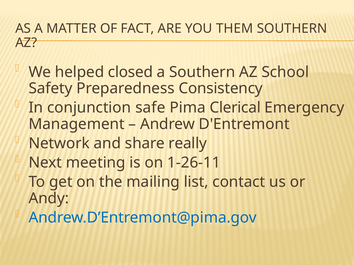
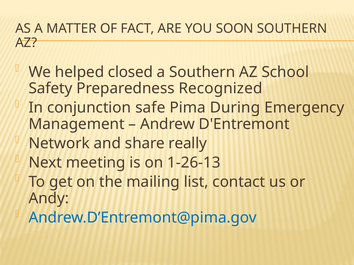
THEM: THEM -> SOON (235, 28)
Consistency: Consistency -> Recognized (221, 89)
Clerical: Clerical -> During (235, 108)
1-26-11: 1-26-11 -> 1-26-13 (194, 163)
